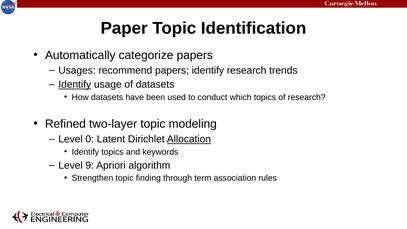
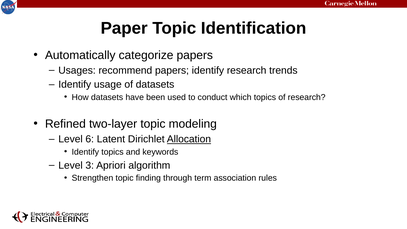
Identify underline: present -> none (75, 85)
0: 0 -> 6 (90, 139)
9: 9 -> 3 (90, 165)
